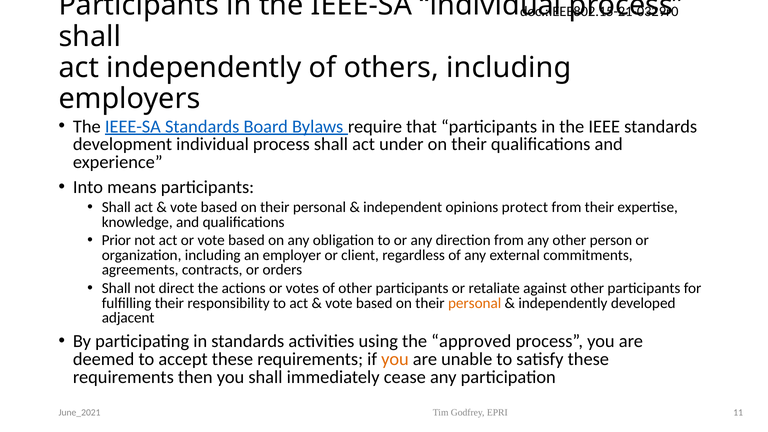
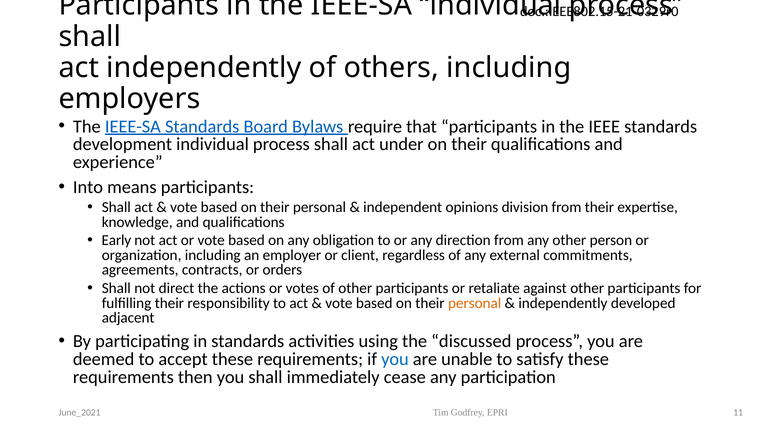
protect: protect -> division (525, 207)
Prior: Prior -> Early (116, 240)
approved: approved -> discussed (471, 341)
you colour: orange -> blue (395, 359)
